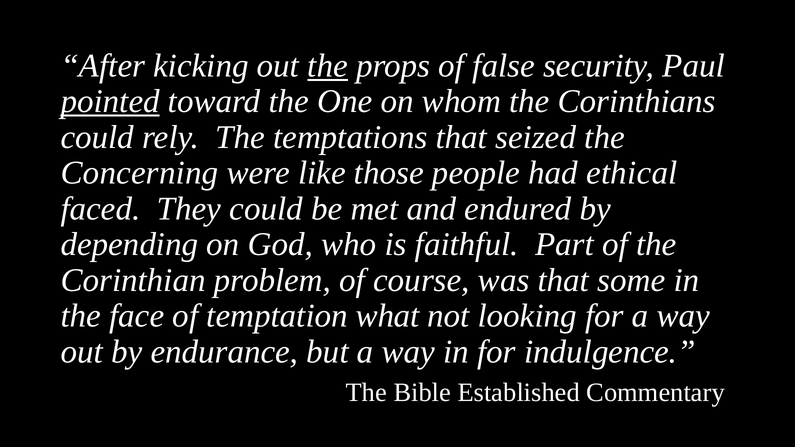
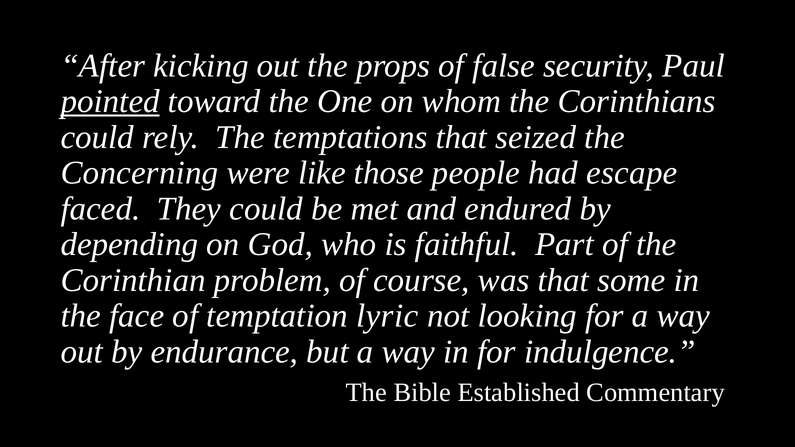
the underline: present -> none (328, 66)
ethical: ethical -> escape (632, 173)
what: what -> lyric (387, 316)
